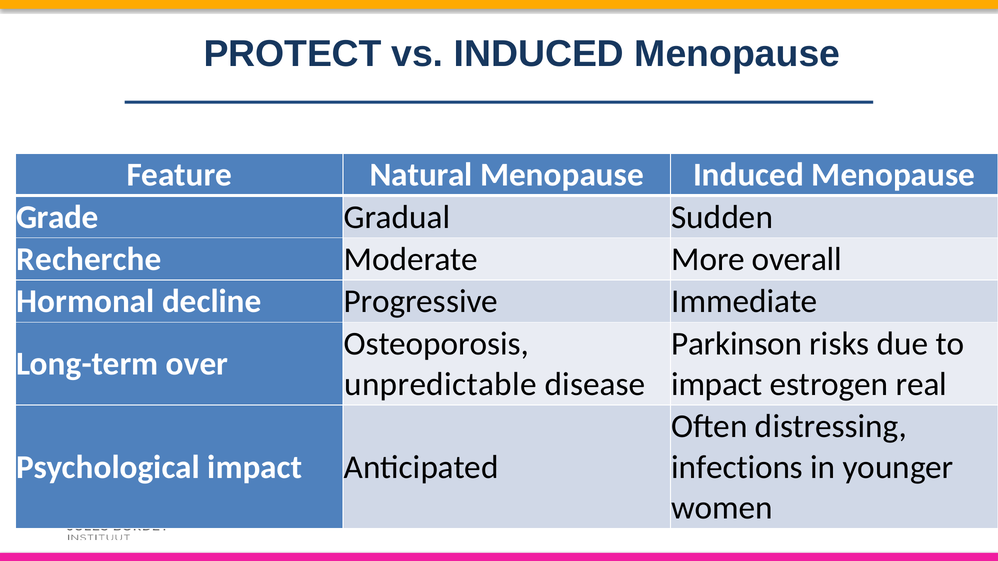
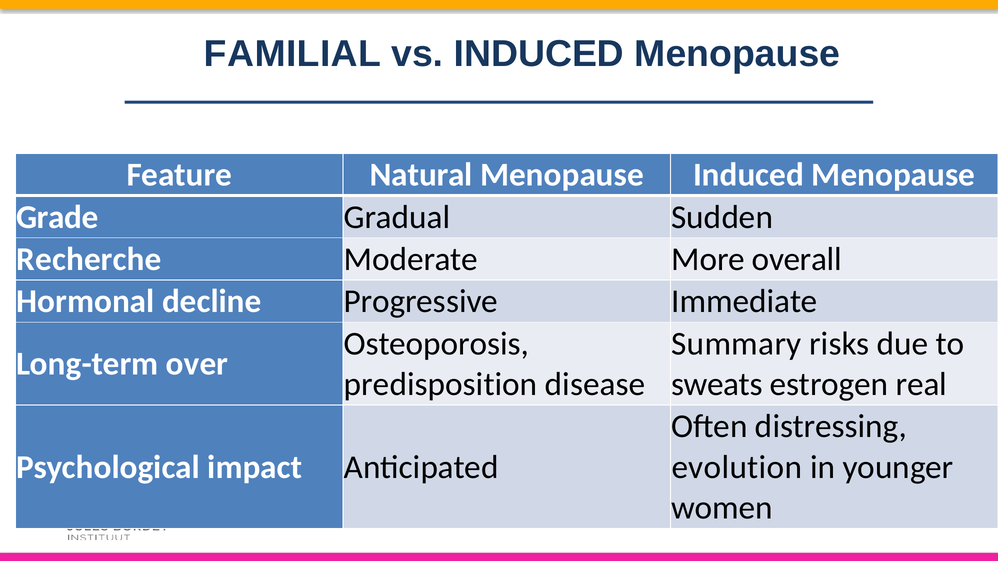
PROTECT: PROTECT -> FAMILIAL (292, 54)
Parkinson: Parkinson -> Summary (736, 344)
unpredictable: unpredictable -> predisposition (441, 385)
impact: impact -> sweats (717, 385)
infections: infections -> evolution (737, 467)
